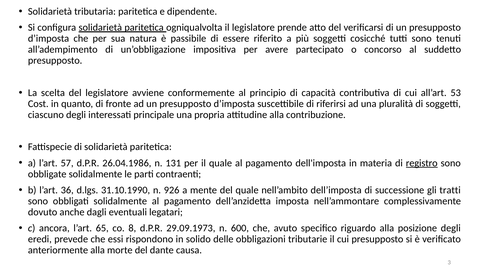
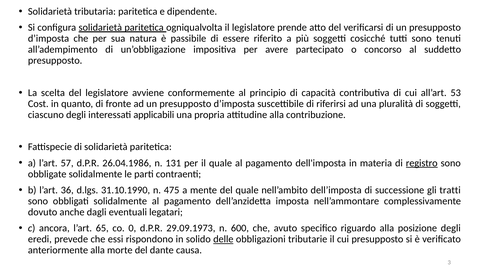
principale: principale -> applicabili (154, 115)
926: 926 -> 475 (172, 190)
8: 8 -> 0 (132, 228)
delle underline: none -> present (223, 239)
